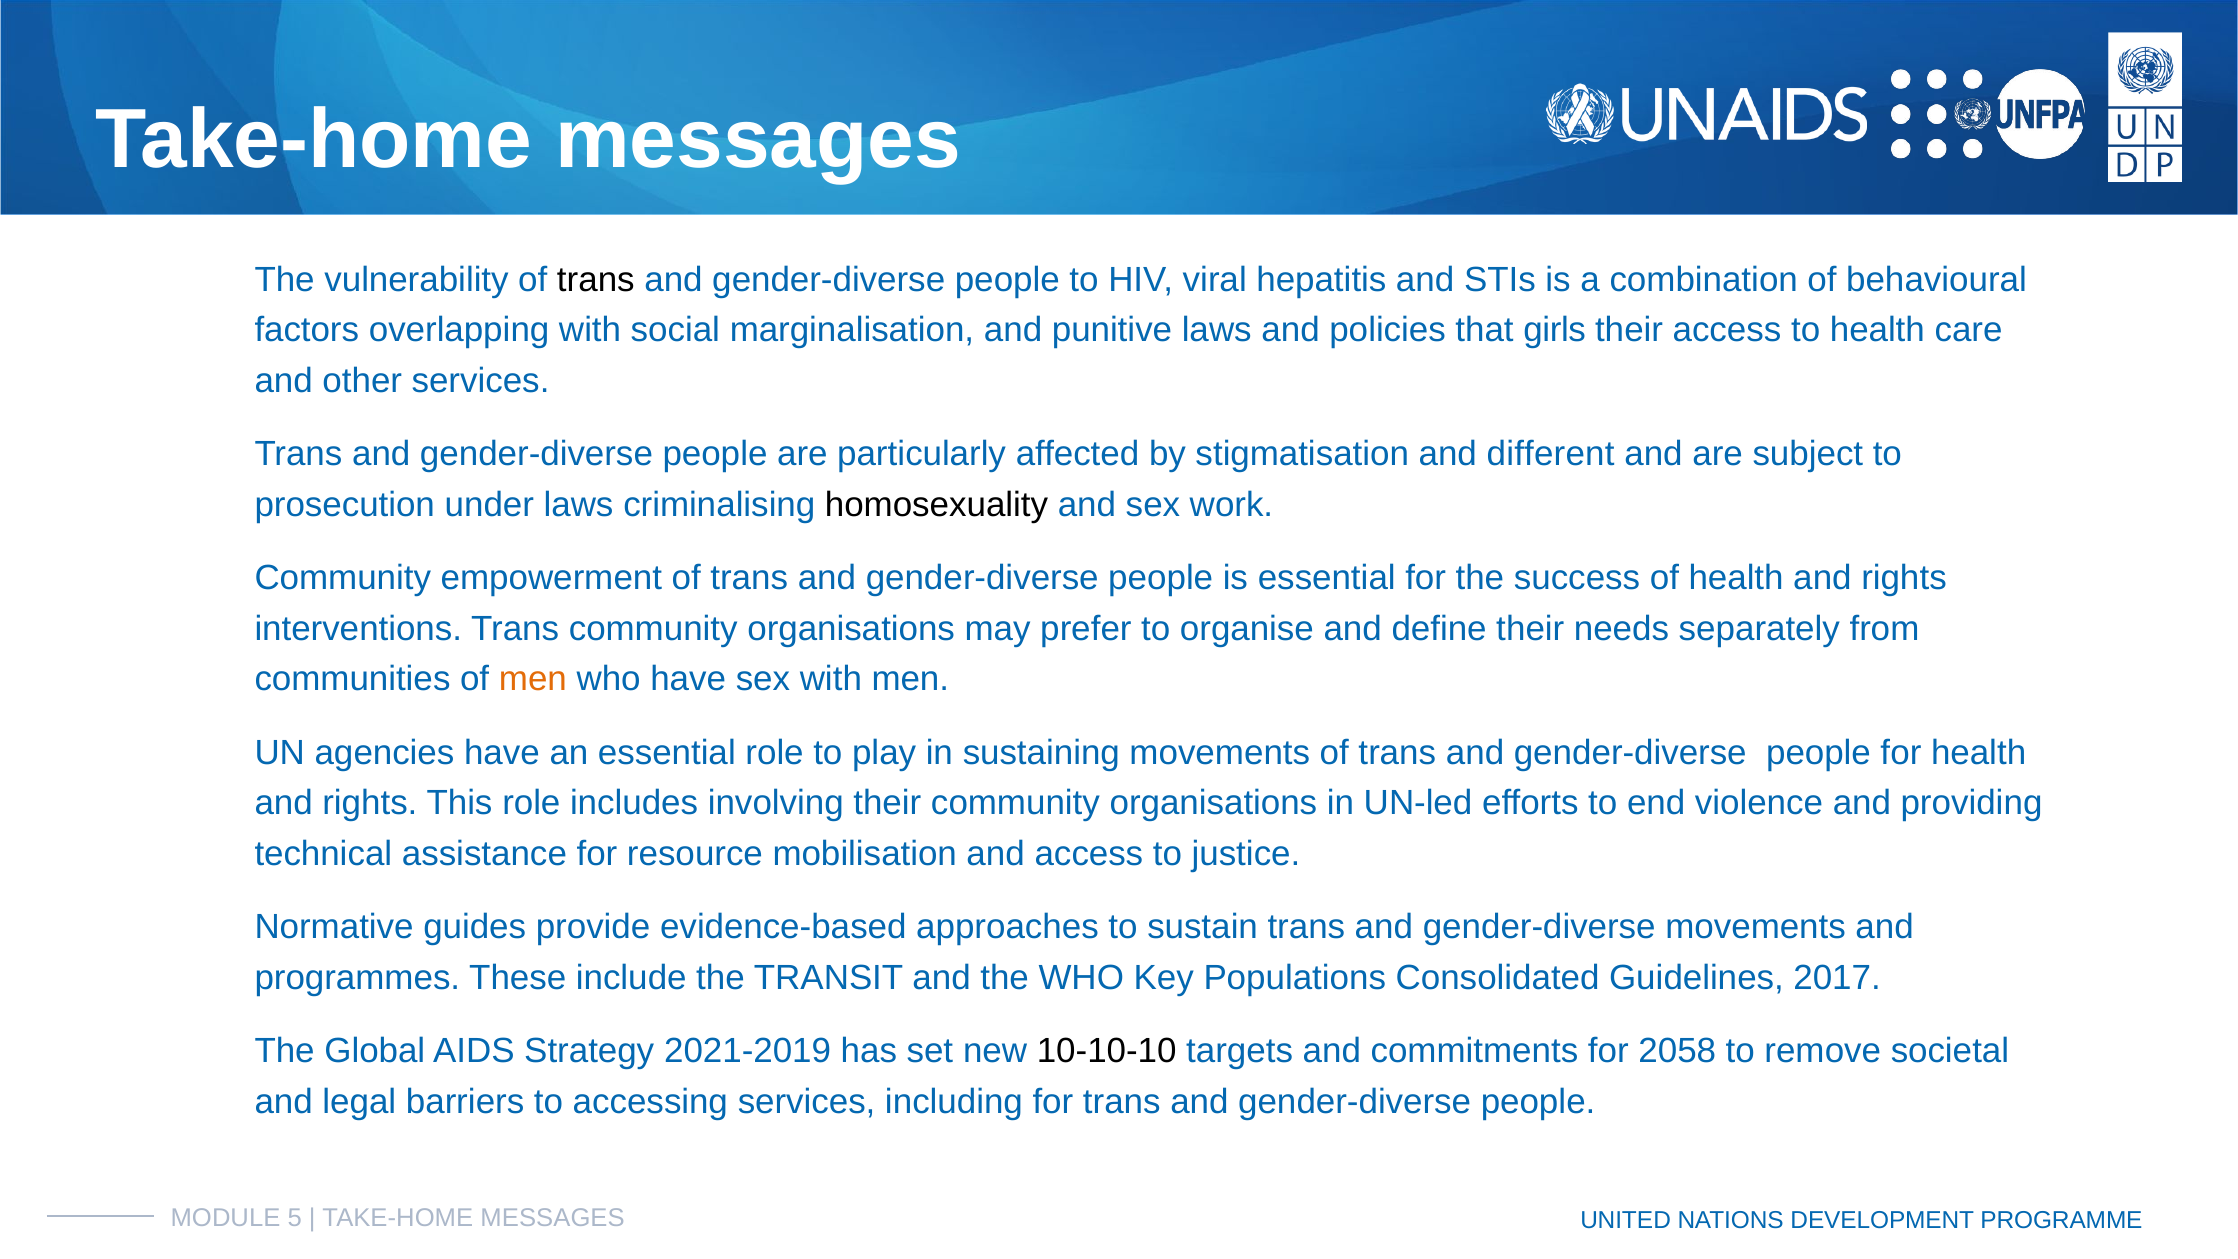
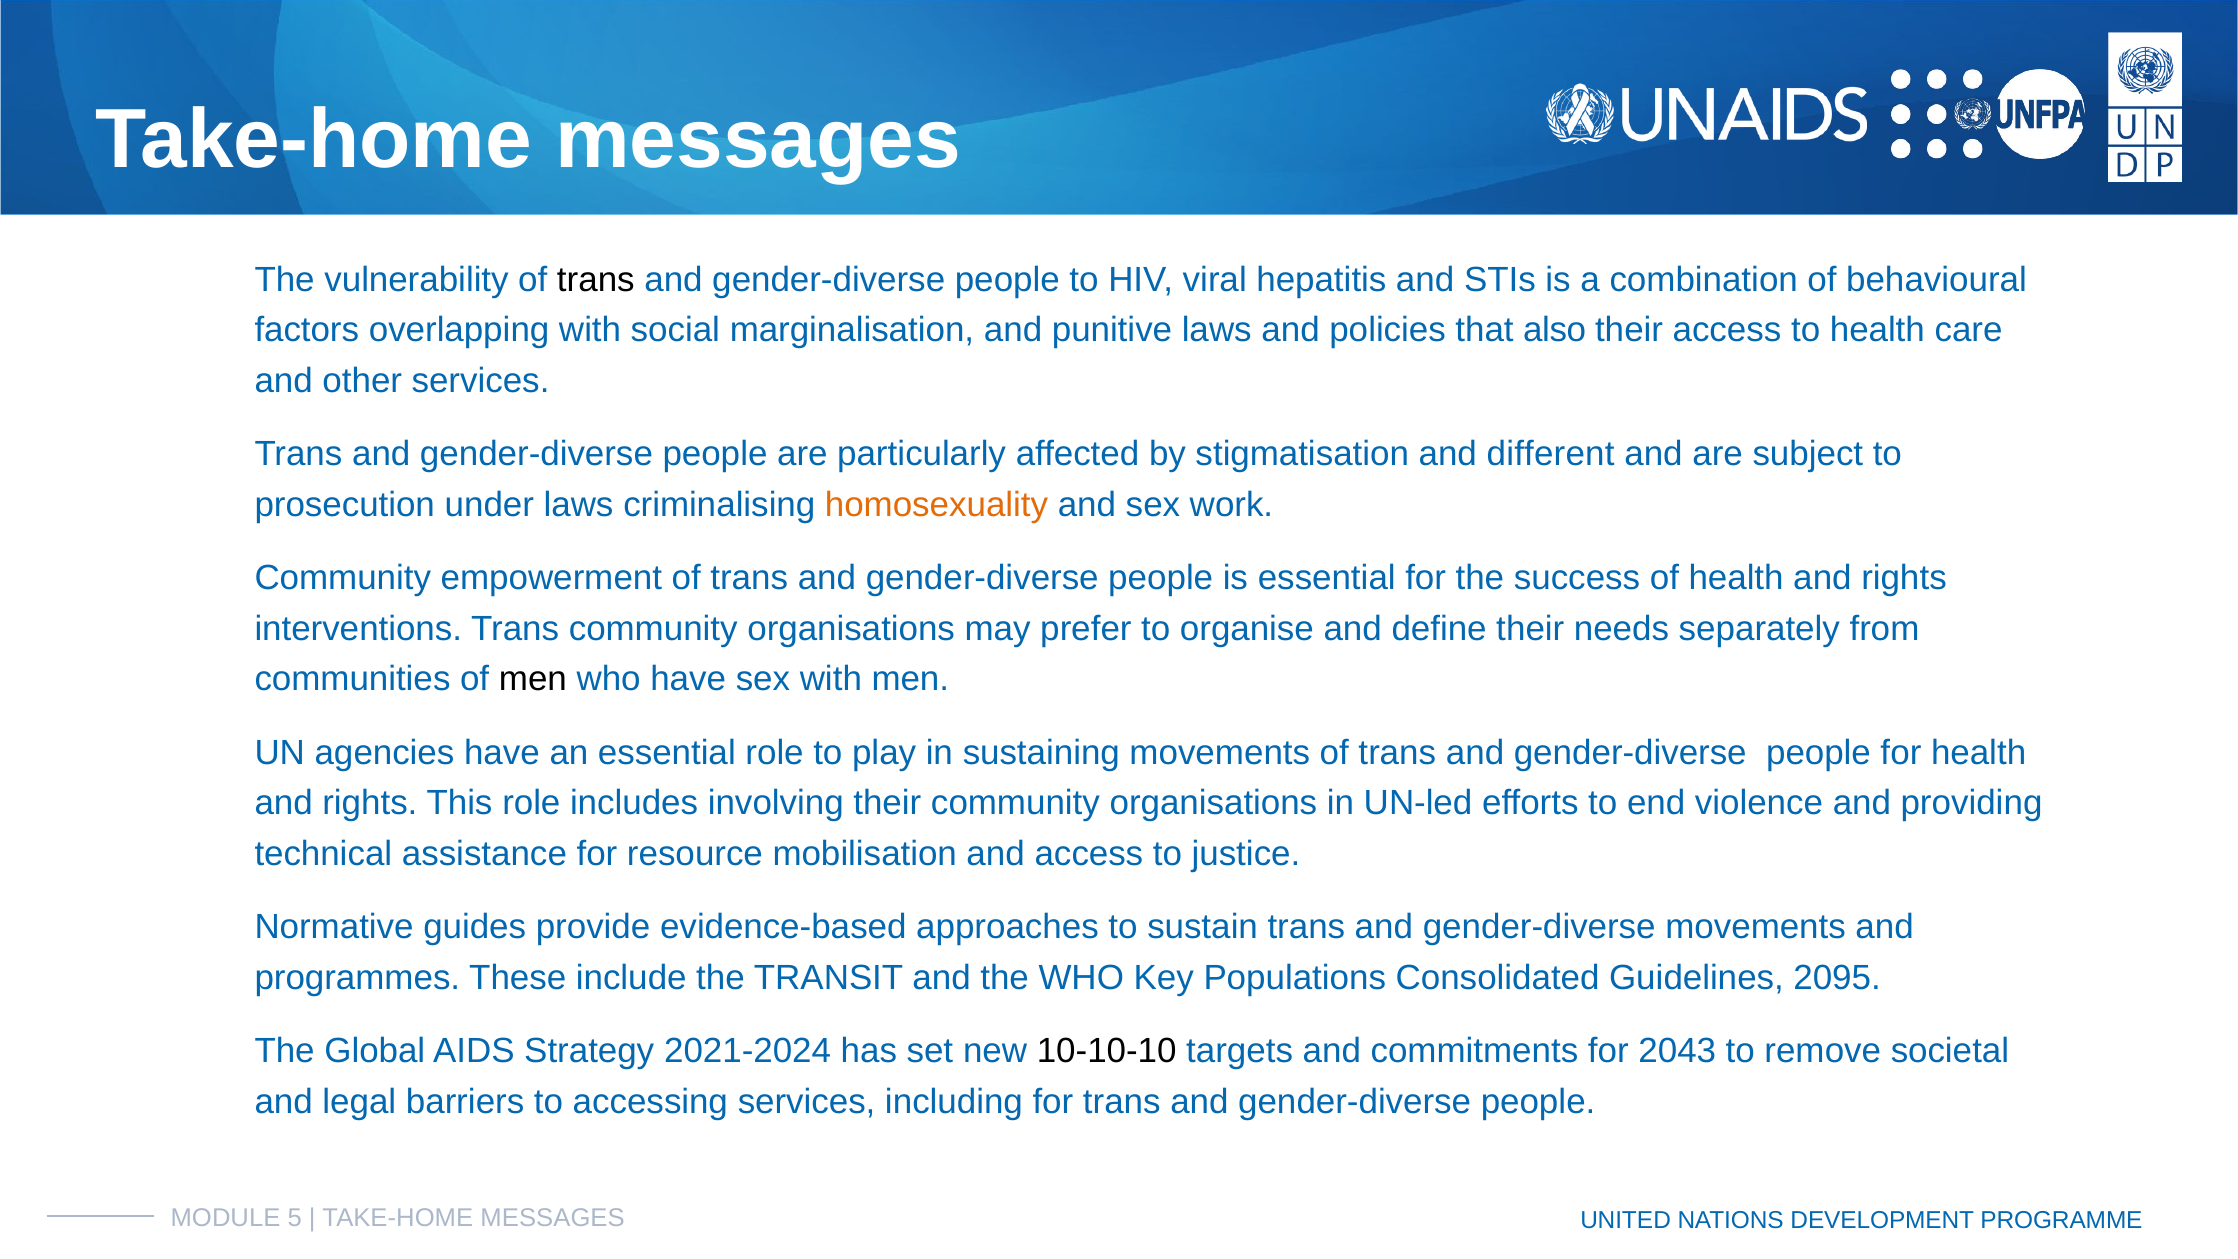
girls: girls -> also (1555, 330)
homosexuality colour: black -> orange (936, 505)
men colour: orange -> black (533, 679)
2017: 2017 -> 2095 (1837, 977)
2021-2019: 2021-2019 -> 2021-2024 (748, 1051)
2058: 2058 -> 2043 (1677, 1051)
